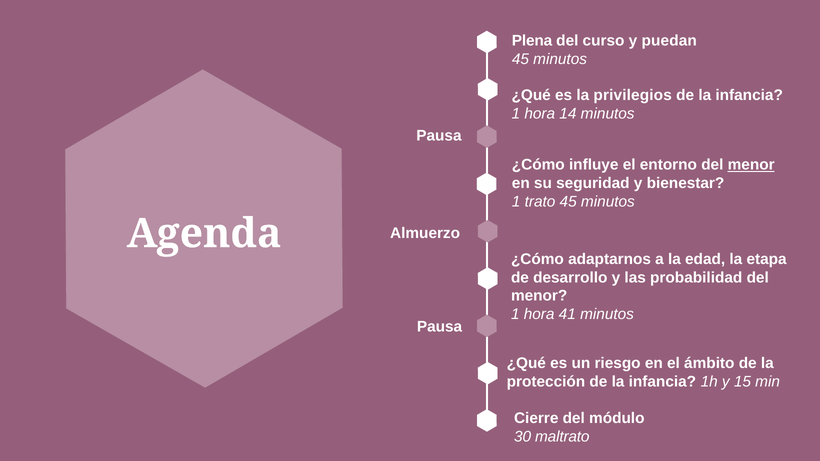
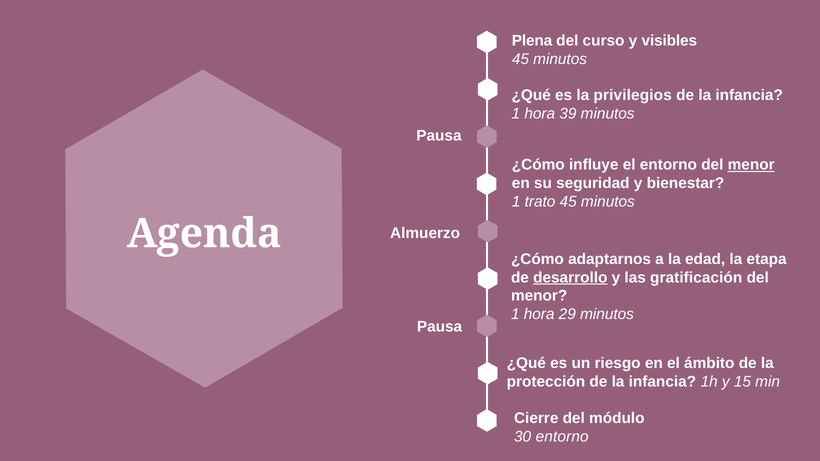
puedan: puedan -> visibles (669, 41)
14: 14 -> 39 (568, 114)
desarrollo underline: none -> present (570, 278)
probabilidad: probabilidad -> gratificación (696, 278)
41: 41 -> 29 (567, 314)
30 maltrato: maltrato -> entorno (562, 437)
